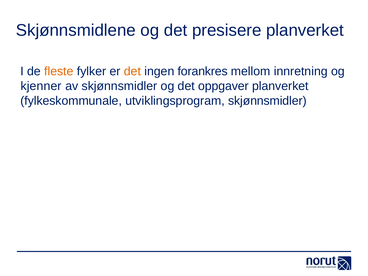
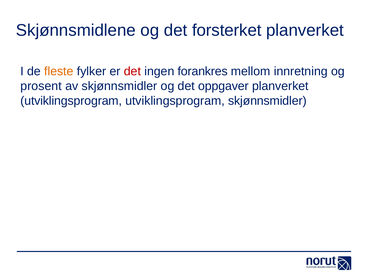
presisere: presisere -> forsterket (227, 30)
det colour: orange -> red (132, 71)
kjenner: kjenner -> prosent (41, 86)
fylkeskommunale: fylkeskommunale -> utviklingsprogram (71, 101)
